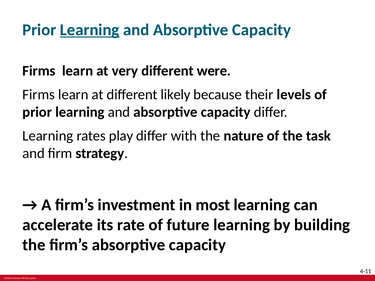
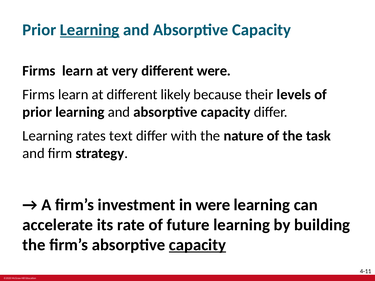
play: play -> text (121, 136)
in most: most -> were (213, 205)
capacity underline: none -> present (197, 245)
